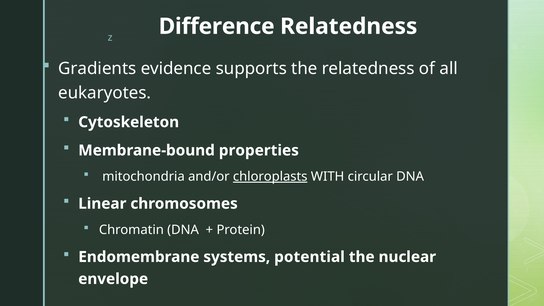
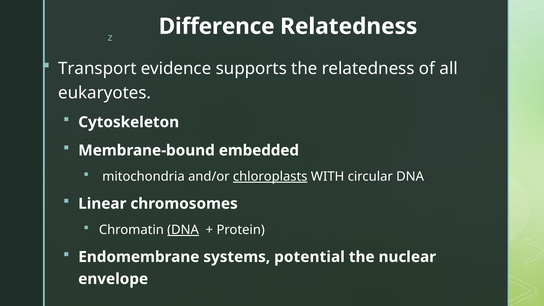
Gradients: Gradients -> Transport (97, 68)
properties: properties -> embedded (259, 150)
DNA underline: none -> present (183, 230)
